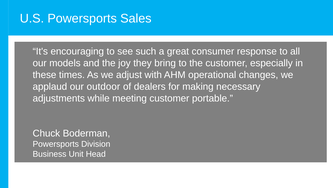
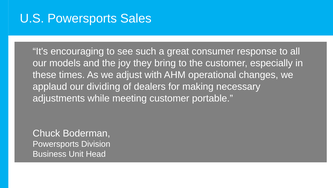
outdoor: outdoor -> dividing (103, 86)
